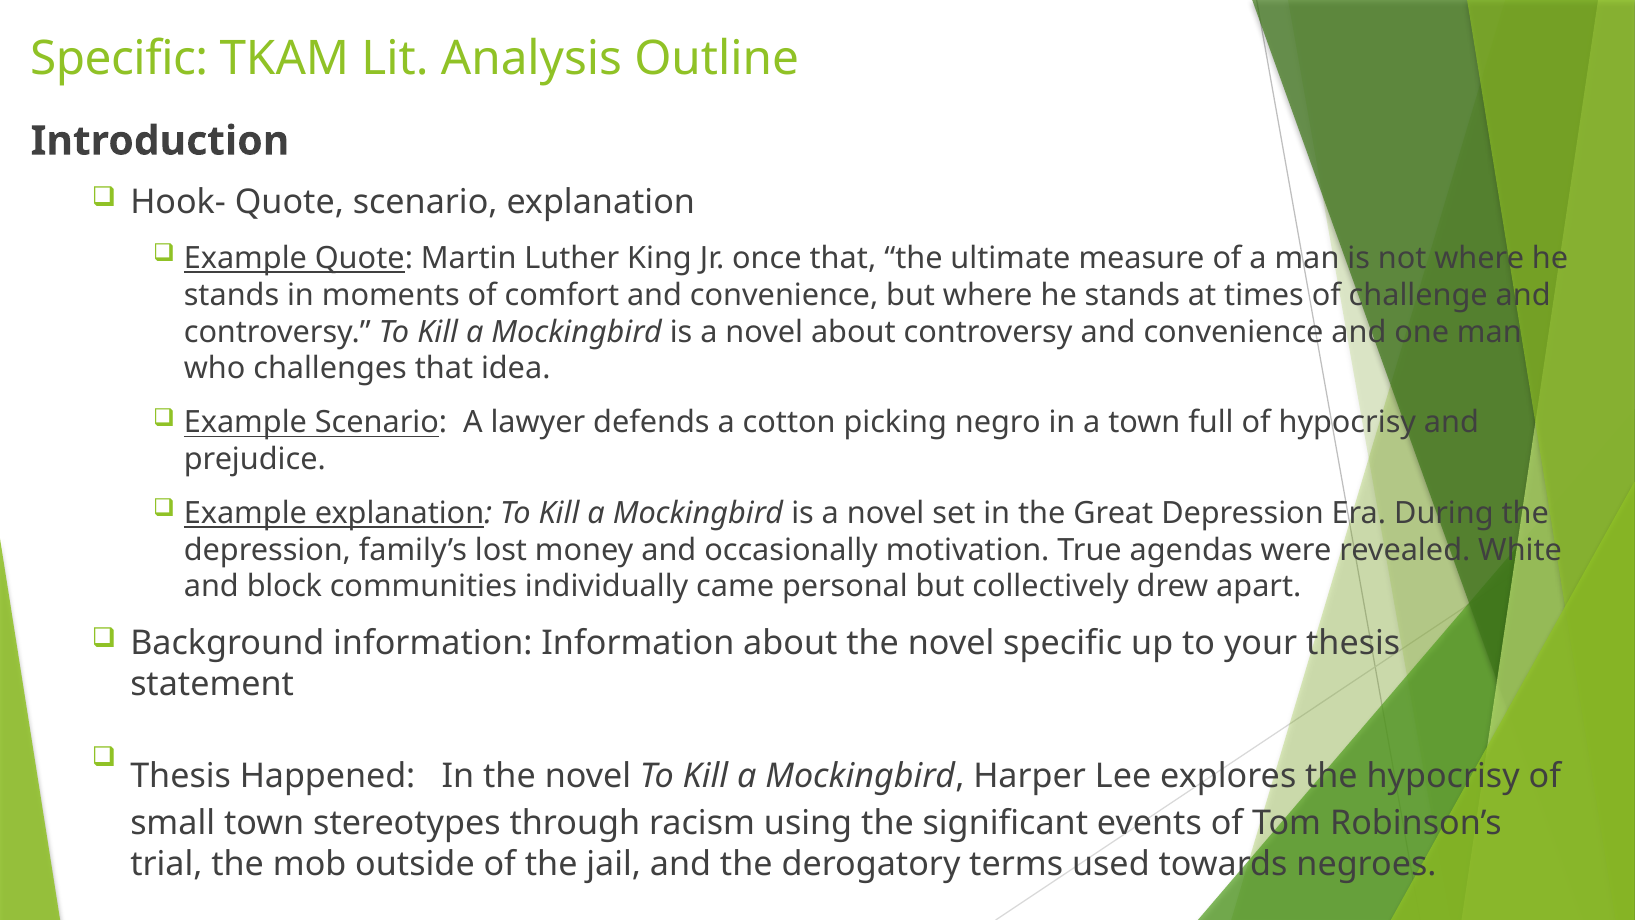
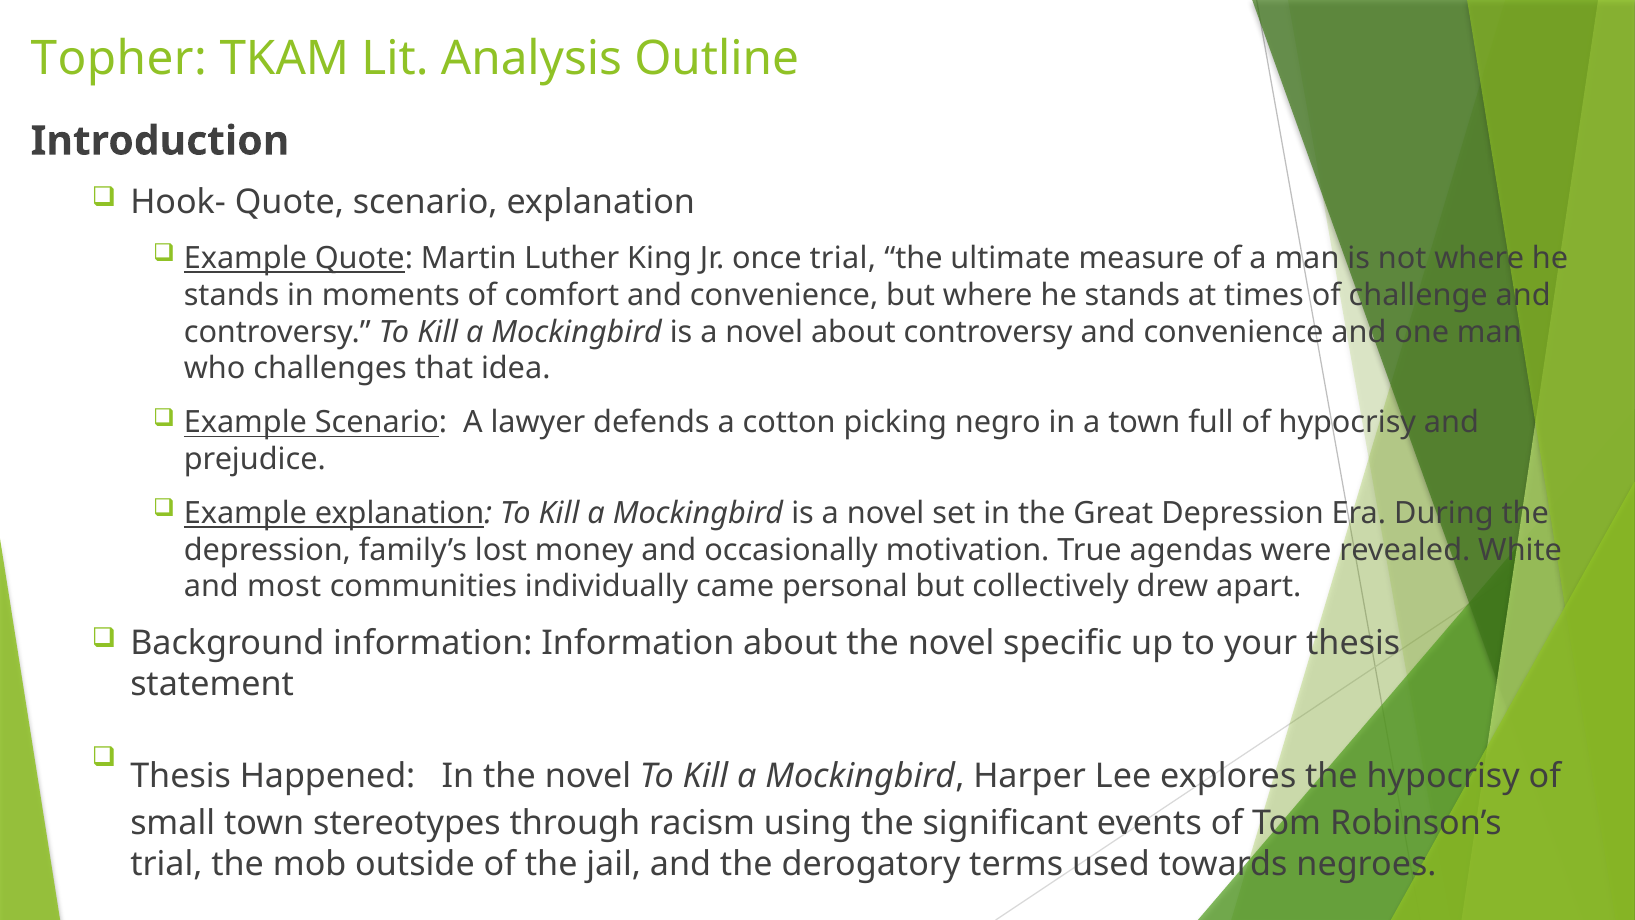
Specific: Specific -> Topher (119, 59)
once that: that -> trial (843, 258)
block: block -> most (284, 587)
